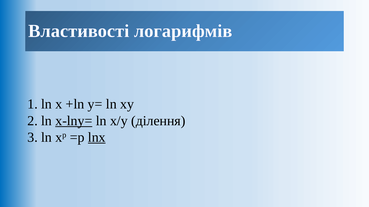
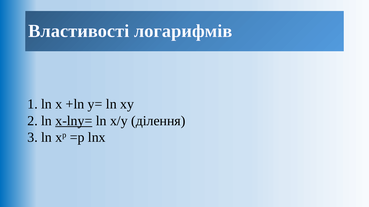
lnx underline: present -> none (97, 138)
